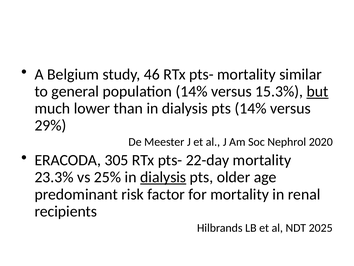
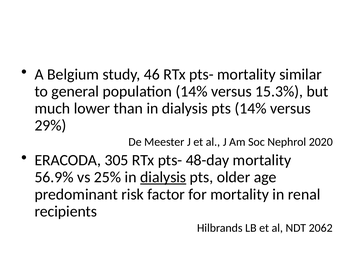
but underline: present -> none (318, 91)
22-day: 22-day -> 48-day (208, 160)
23.3%: 23.3% -> 56.9% (54, 177)
2025: 2025 -> 2062 (321, 227)
